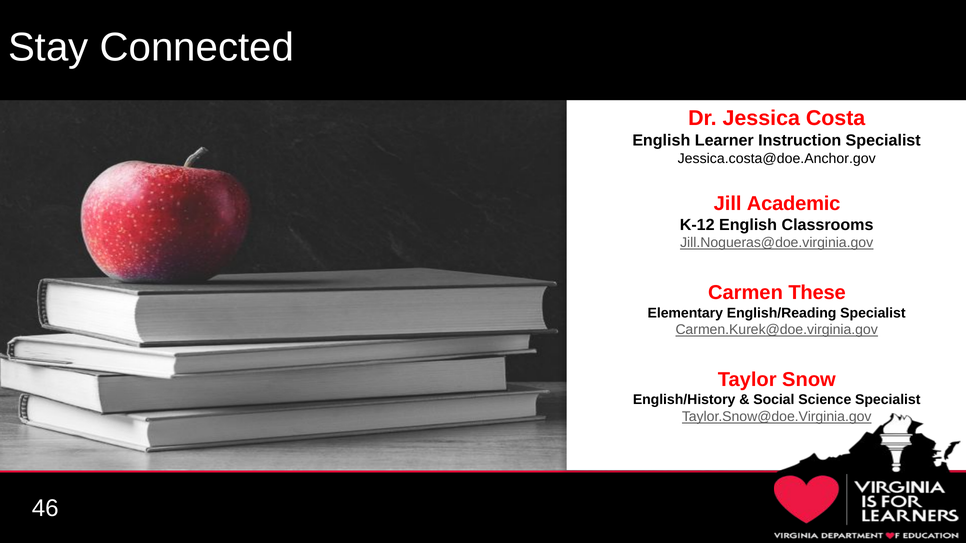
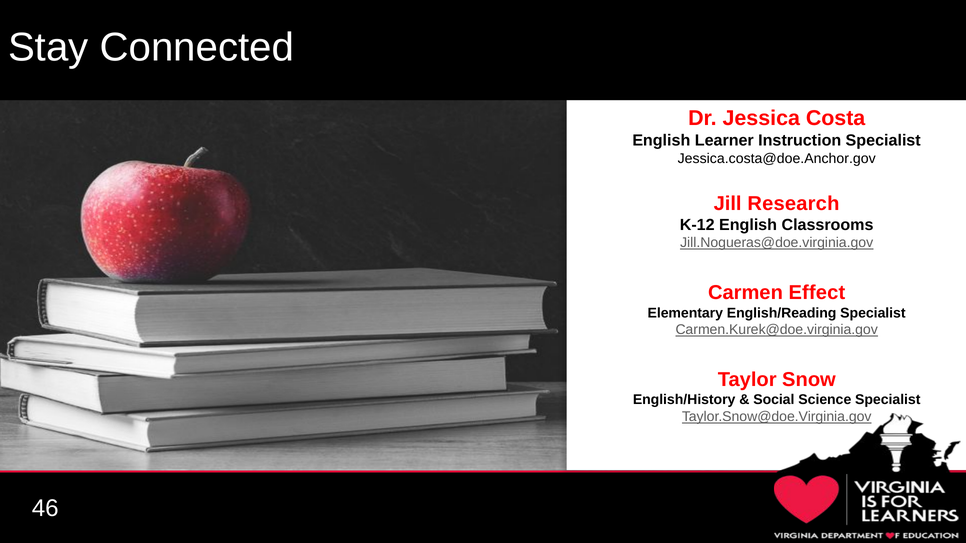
Academic: Academic -> Research (793, 204)
These: These -> Effect (817, 293)
